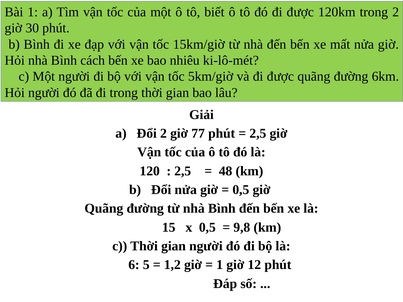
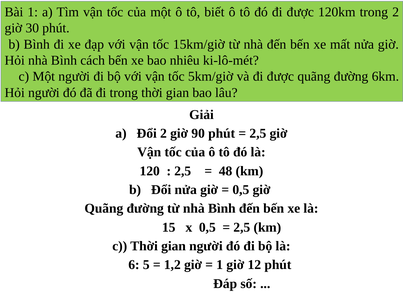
77: 77 -> 90 (198, 133)
9,8: 9,8 -> 2,5 (242, 227)
